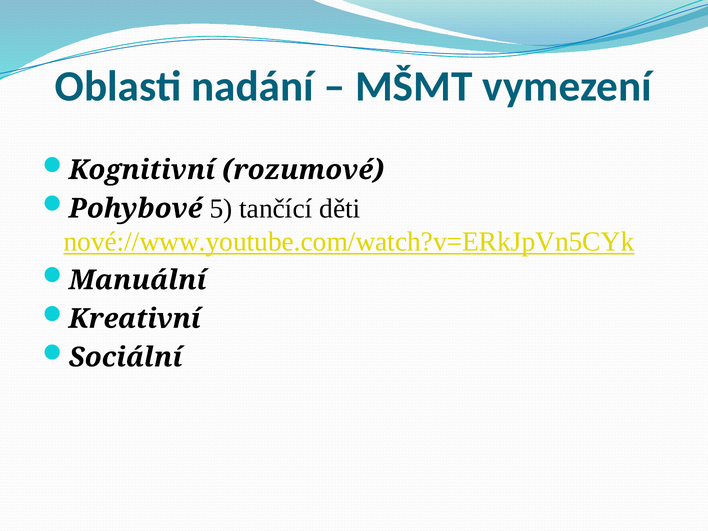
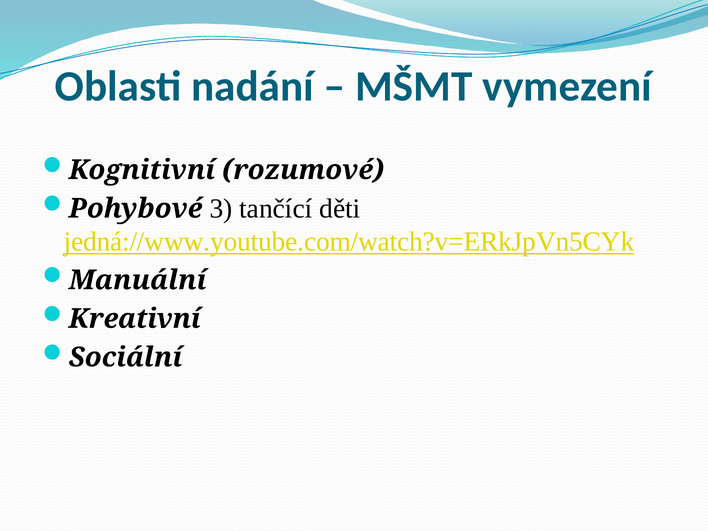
5: 5 -> 3 (221, 209)
nové://www.youtube.com/watch?v=ERkJpVn5CYk: nové://www.youtube.com/watch?v=ERkJpVn5CYk -> jedná://www.youtube.com/watch?v=ERkJpVn5CYk (349, 242)
